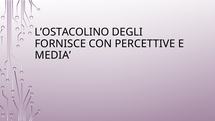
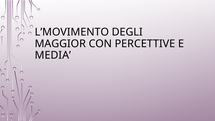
L’OSTACOLINO: L’OSTACOLINO -> L’MOVIMENTO (72, 32)
FORNISCE: FORNISCE -> MAGGIOR (60, 44)
